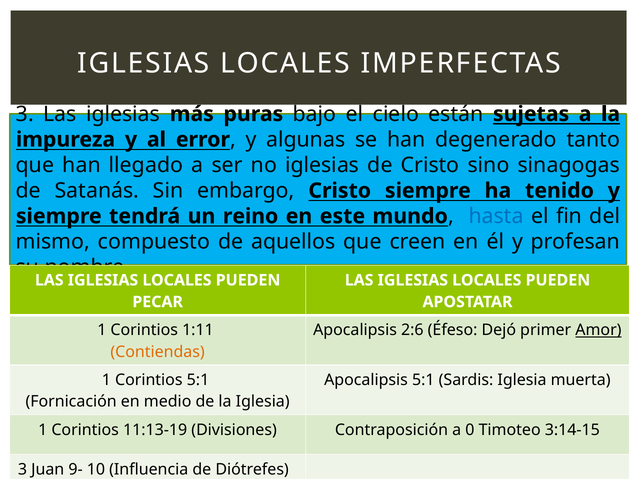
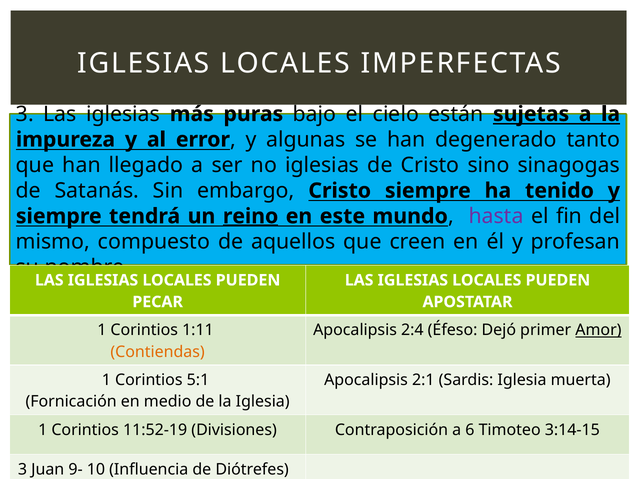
reino underline: none -> present (251, 216)
hasta colour: blue -> purple (496, 216)
2:6: 2:6 -> 2:4 (412, 330)
Apocalipsis 5:1: 5:1 -> 2:1 (423, 380)
11:13-19: 11:13-19 -> 11:52-19 (155, 430)
0: 0 -> 6 (470, 430)
